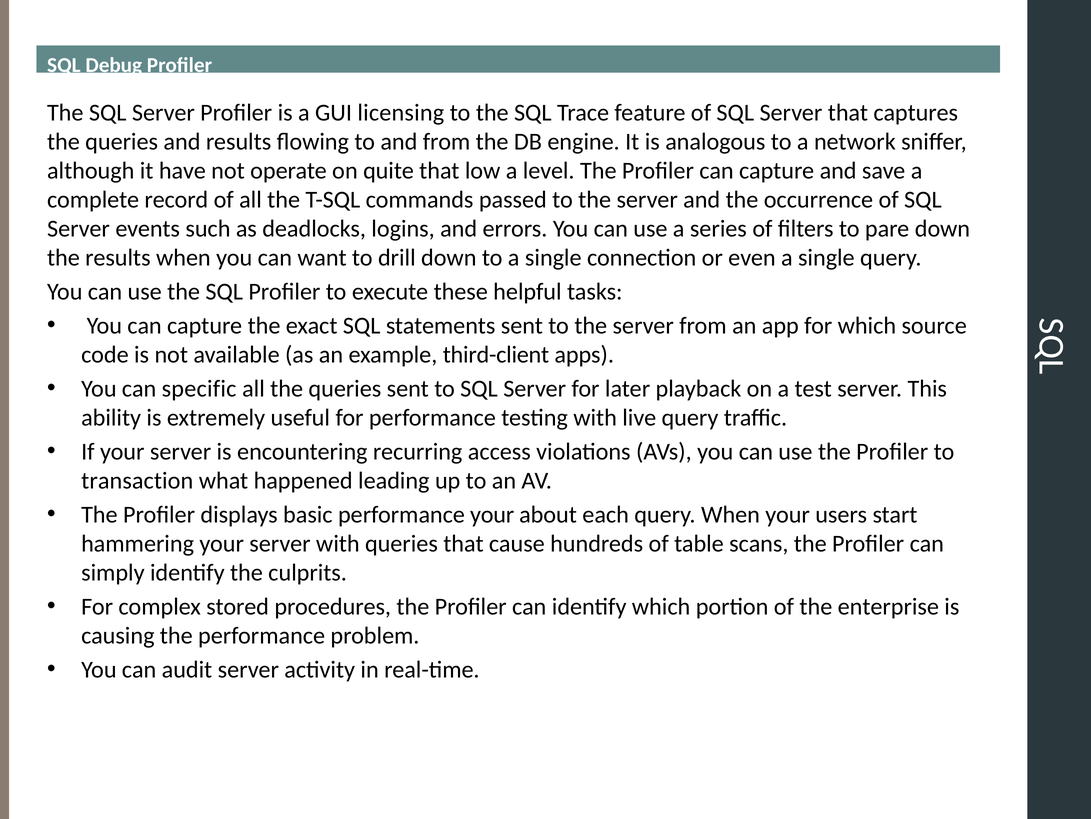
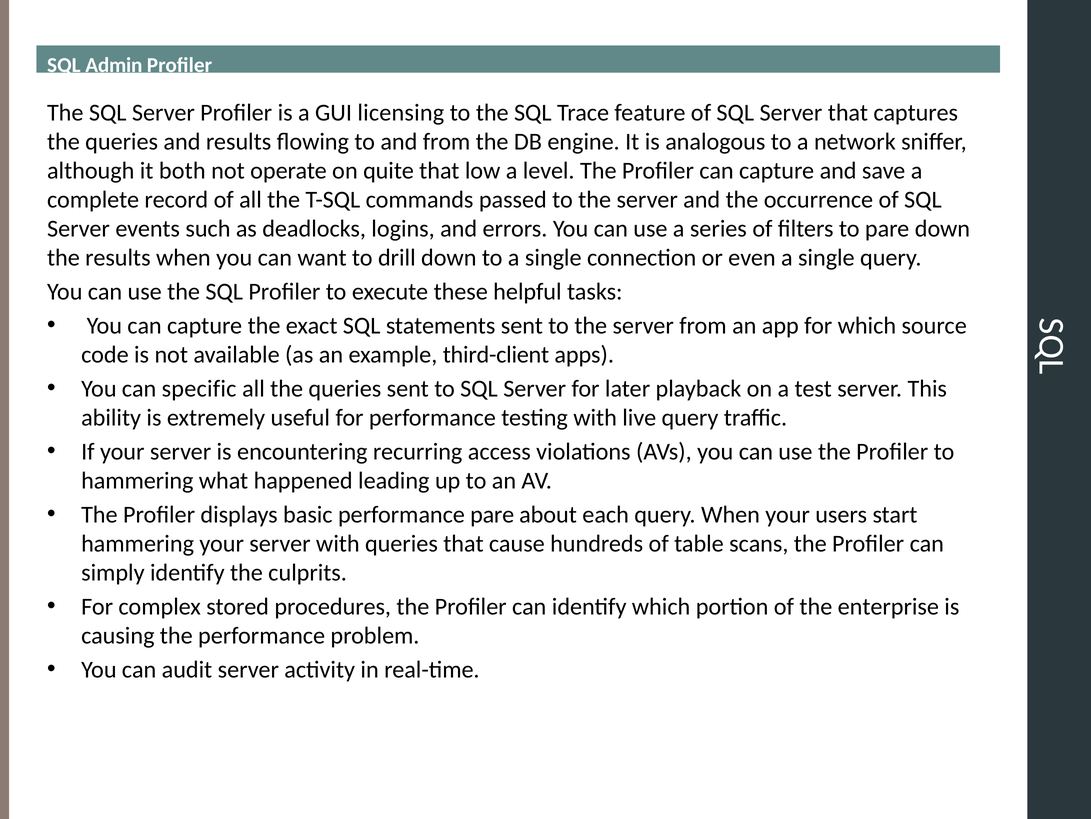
Debug: Debug -> Admin (114, 65)
have: have -> both (182, 171)
transaction: transaction -> hammering (137, 480)
performance your: your -> pare (492, 514)
